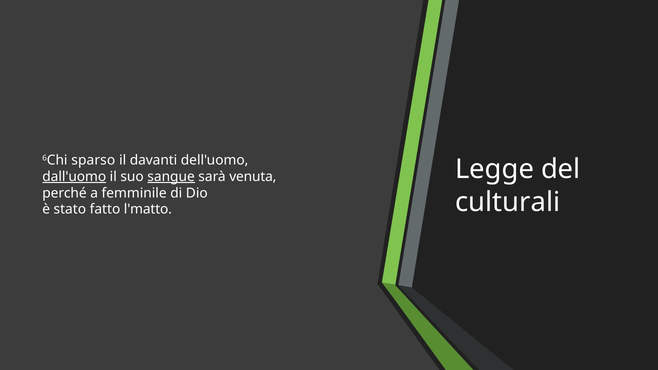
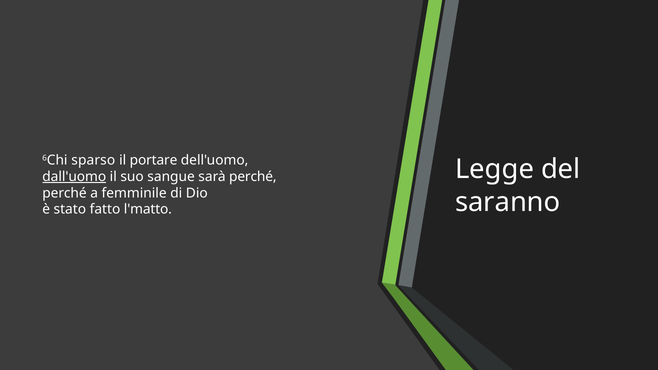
davanti: davanti -> portare (154, 160)
sangue underline: present -> none (171, 177)
sarà venuta: venuta -> perché (253, 177)
culturali: culturali -> saranno (508, 202)
